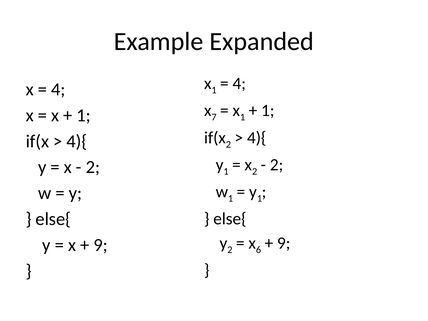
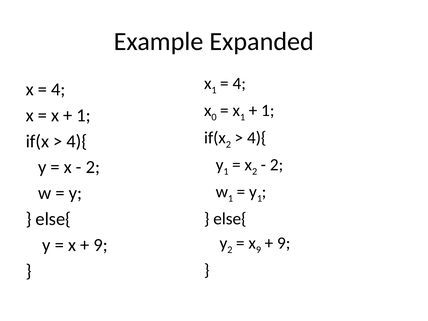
7: 7 -> 0 (214, 117)
x 6: 6 -> 9 (258, 250)
